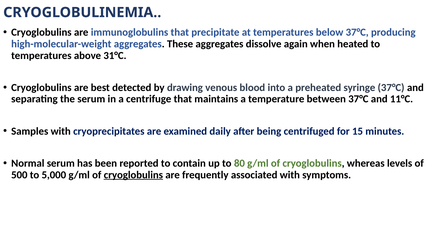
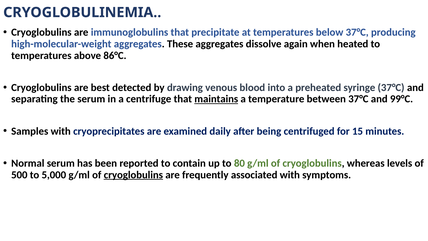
31°C: 31°C -> 86°C (115, 55)
maintains underline: none -> present (216, 99)
11°C: 11°C -> 99°C (402, 99)
